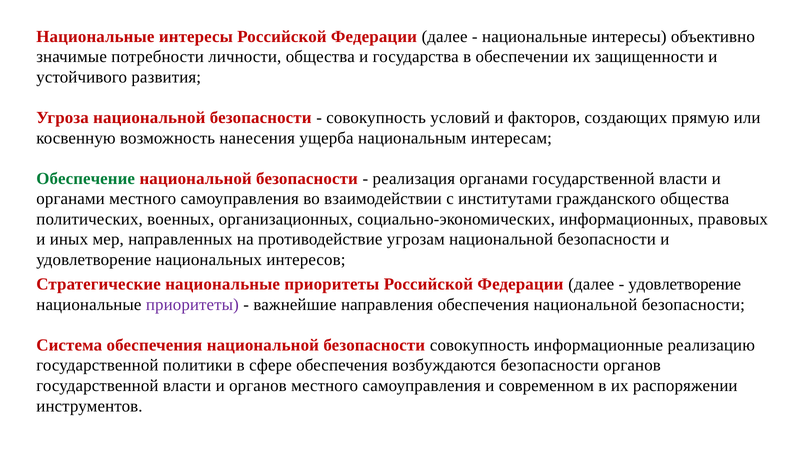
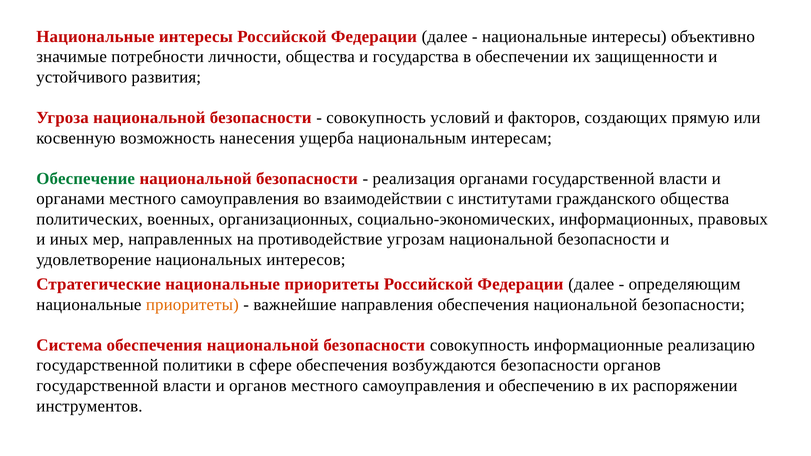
удовлетворение: удовлетворение -> определяющим (685, 284)
приоритеты colour: purple -> orange (192, 305)
современном: современном -> обеспечению (546, 386)
